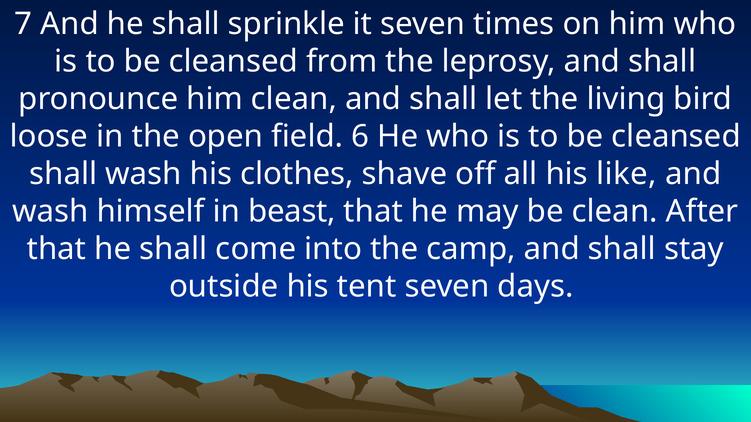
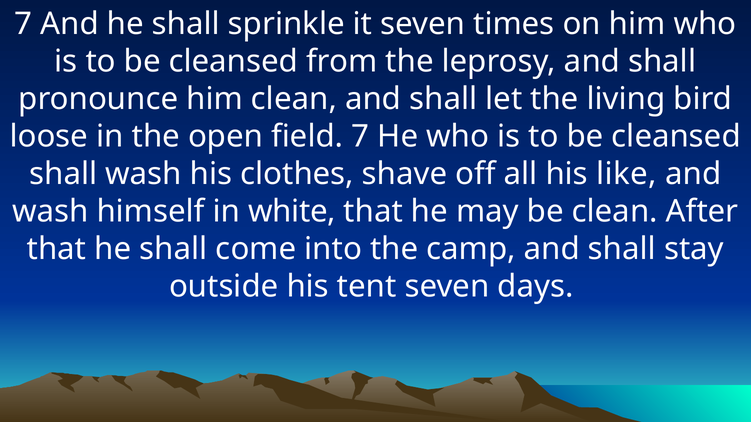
field 6: 6 -> 7 (360, 136)
beast: beast -> white (292, 211)
